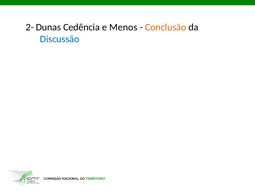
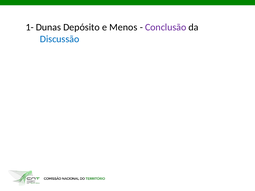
2-: 2- -> 1- (30, 27)
Cedência: Cedência -> Depósito (81, 27)
Conclusão colour: orange -> purple (166, 27)
